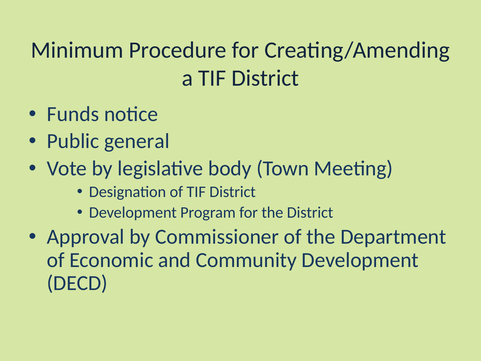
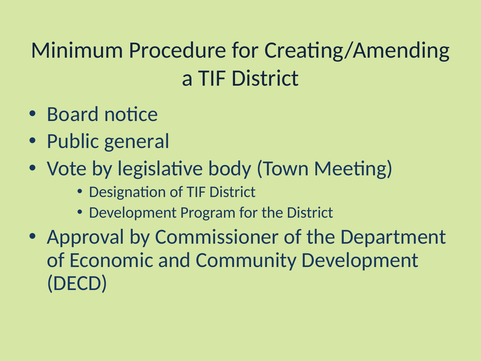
Funds: Funds -> Board (73, 114)
